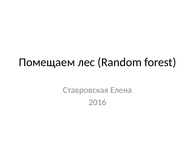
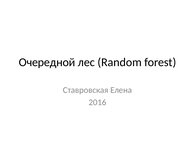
Помещаем: Помещаем -> Очередной (47, 62)
